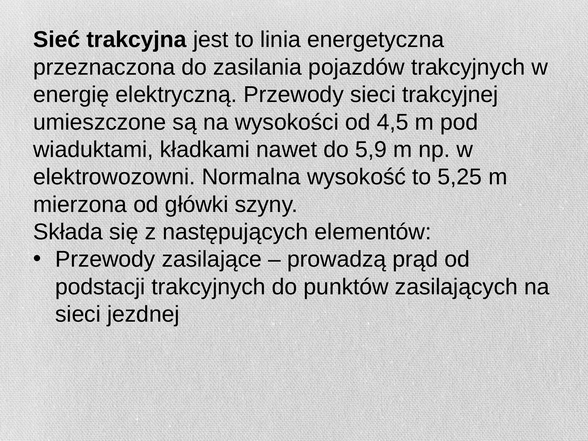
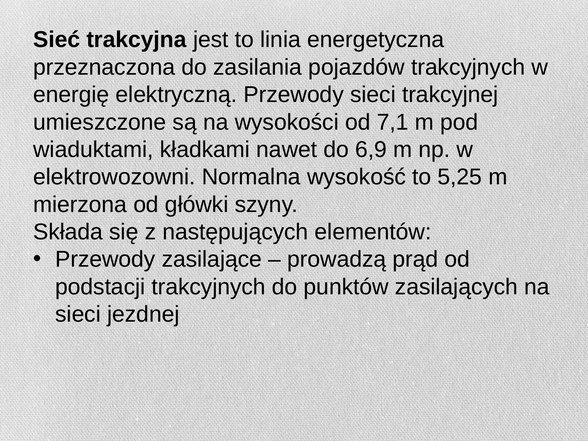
4,5: 4,5 -> 7,1 (393, 122)
5,9: 5,9 -> 6,9 (371, 150)
